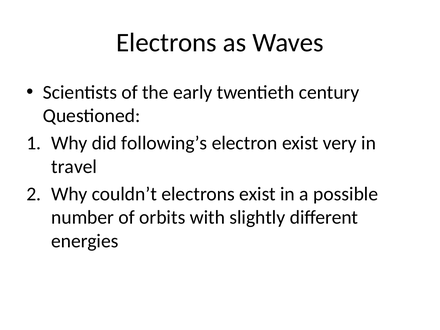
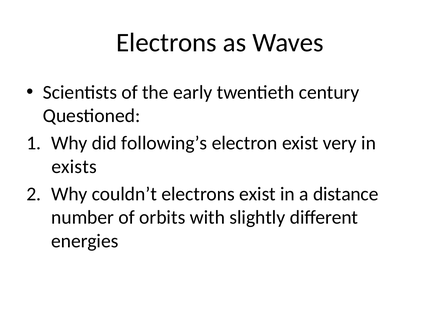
travel: travel -> exists (74, 167)
possible: possible -> distance (346, 194)
